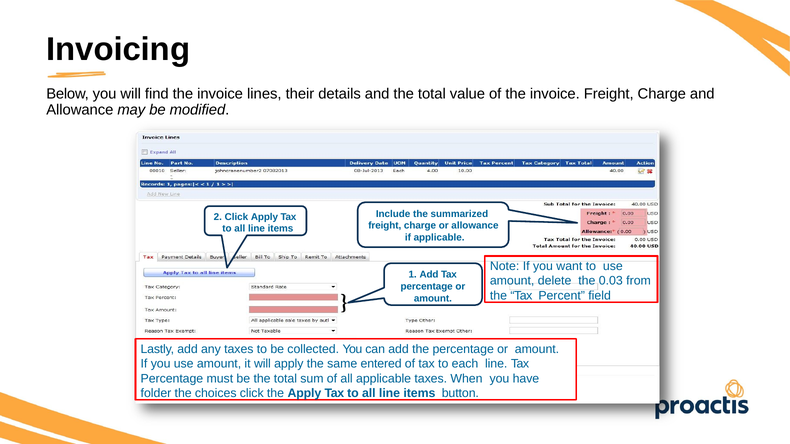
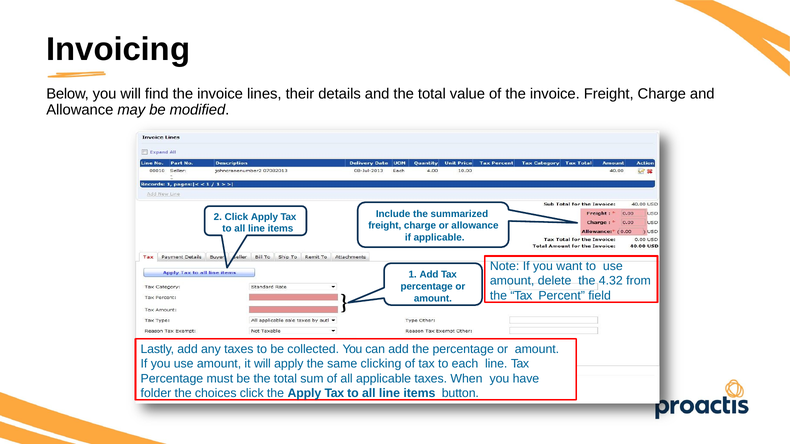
0.03: 0.03 -> 4.32 (611, 281)
entered: entered -> clicking (381, 364)
